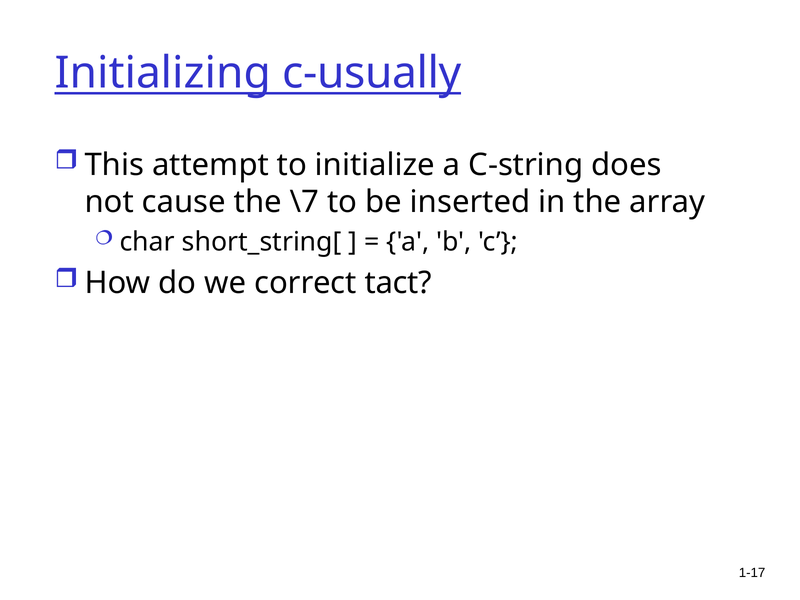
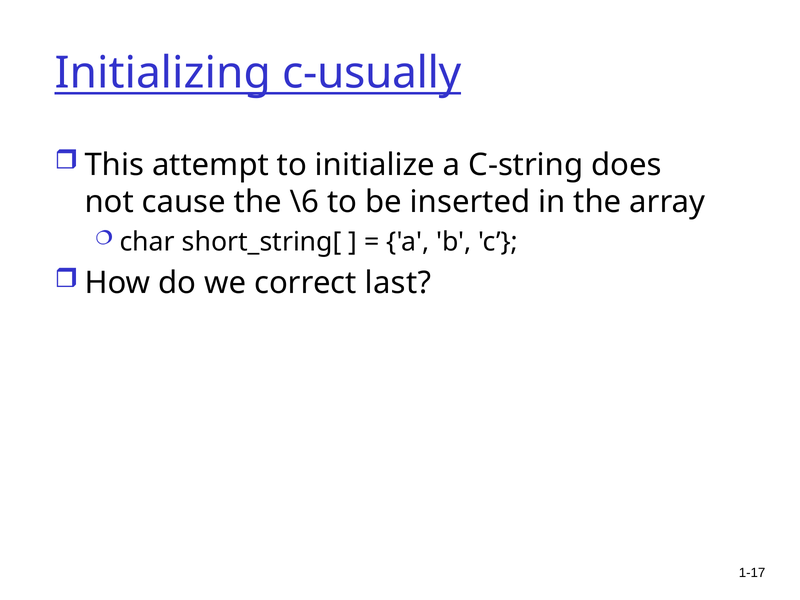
\7: \7 -> \6 (304, 202)
tact: tact -> last (398, 283)
